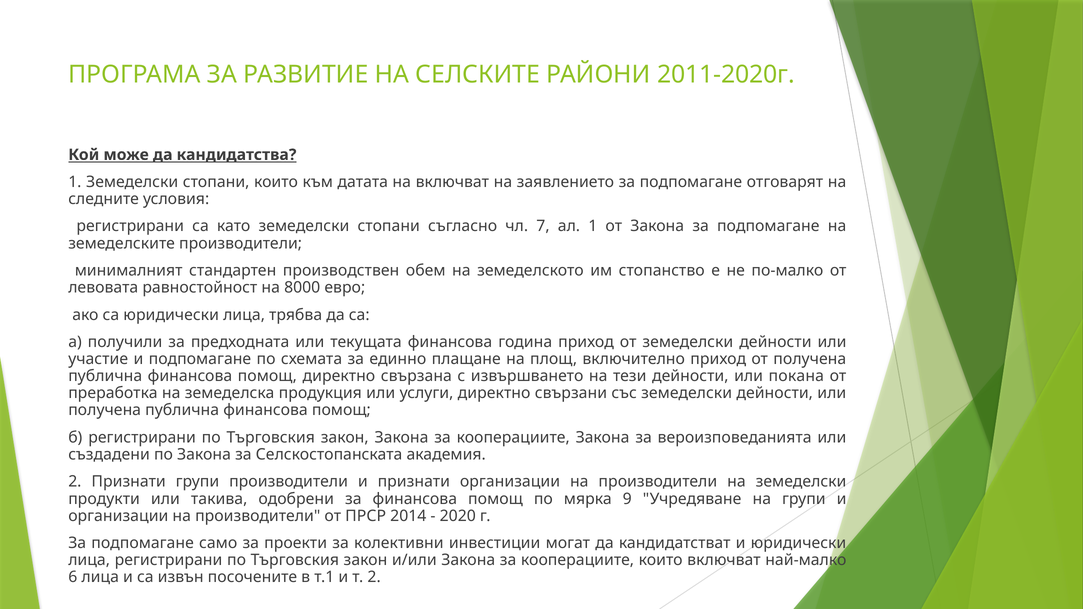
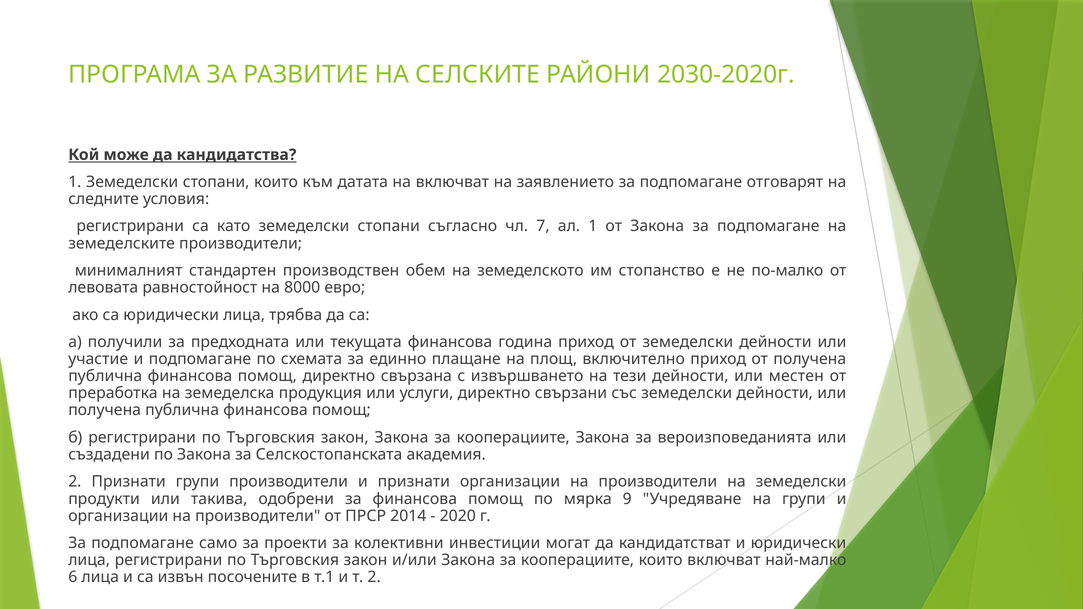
2011-2020г: 2011-2020г -> 2030-2020г (726, 75)
покана: покана -> местен (796, 376)
